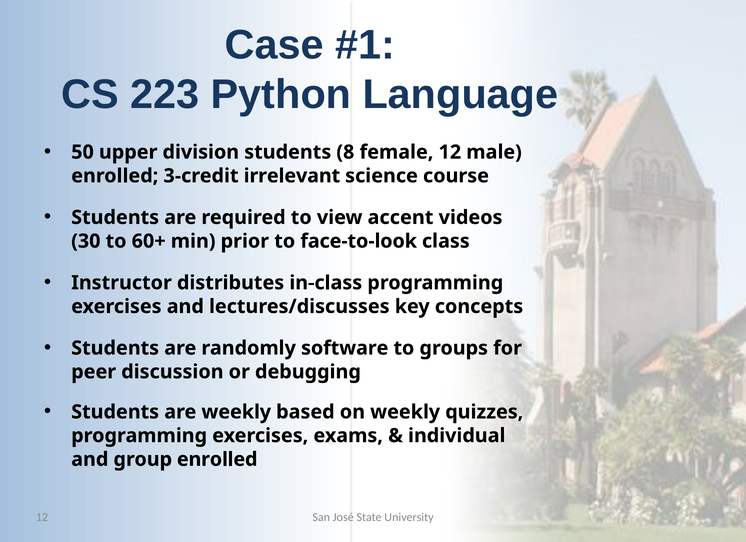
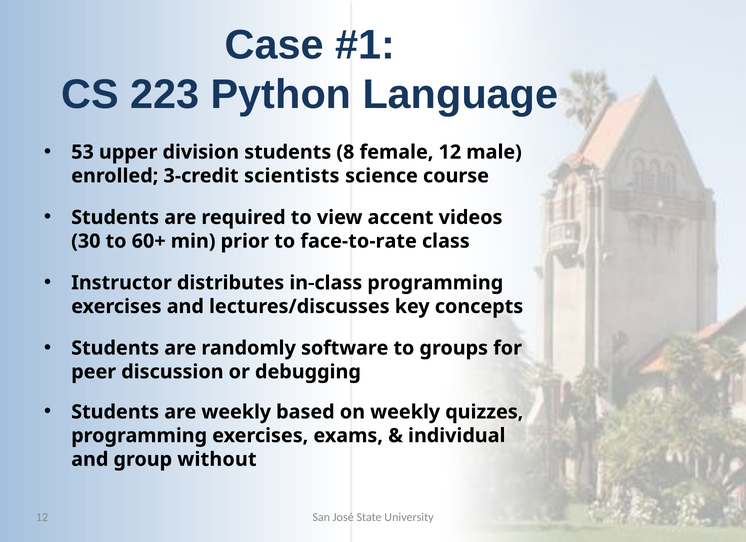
50: 50 -> 53 (83, 152)
irrelevant: irrelevant -> scientists (292, 176)
face-to-look: face-to-look -> face-to-rate (359, 241)
group enrolled: enrolled -> without (217, 460)
